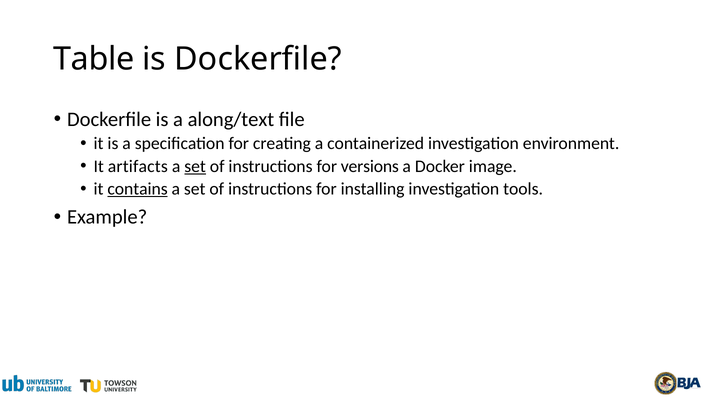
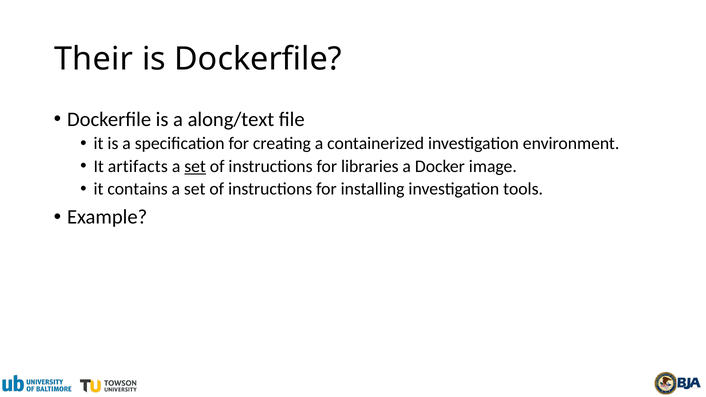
Table: Table -> Their (94, 59)
versions: versions -> libraries (370, 166)
contains underline: present -> none (138, 189)
